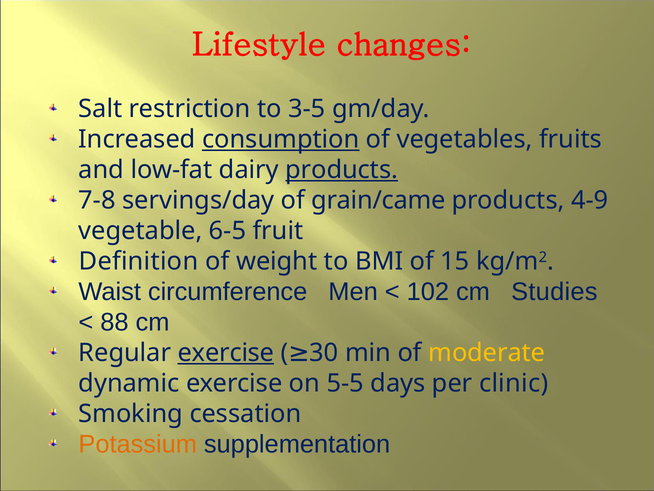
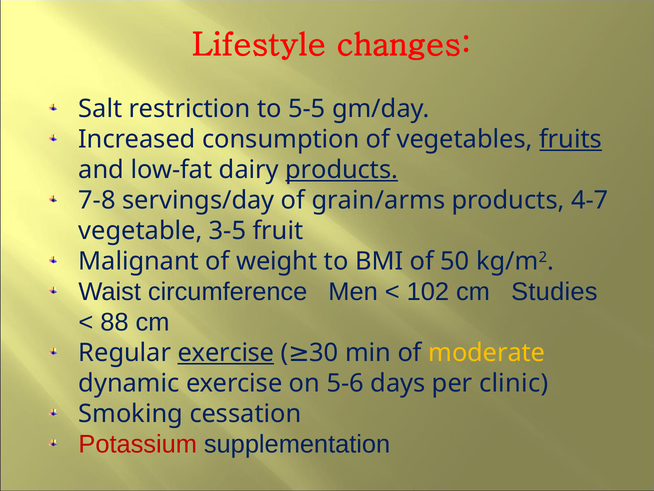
3-5: 3-5 -> 5-5 (307, 109)
consumption underline: present -> none (281, 139)
fruits underline: none -> present (571, 139)
grain/came: grain/came -> grain/arms (378, 200)
4-9: 4-9 -> 4-7 (590, 200)
6-5: 6-5 -> 3-5 (228, 231)
Definition: Definition -> Malignant (139, 261)
15: 15 -> 50 (455, 261)
5-5: 5-5 -> 5-6 (345, 383)
Potassium colour: orange -> red (138, 444)
